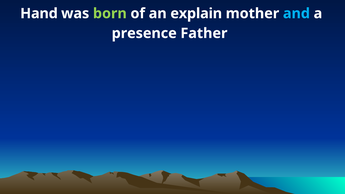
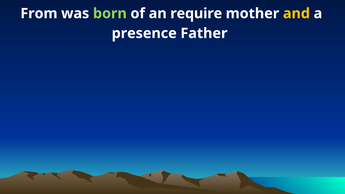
Hand: Hand -> From (39, 13)
explain: explain -> require (196, 13)
and colour: light blue -> yellow (296, 13)
